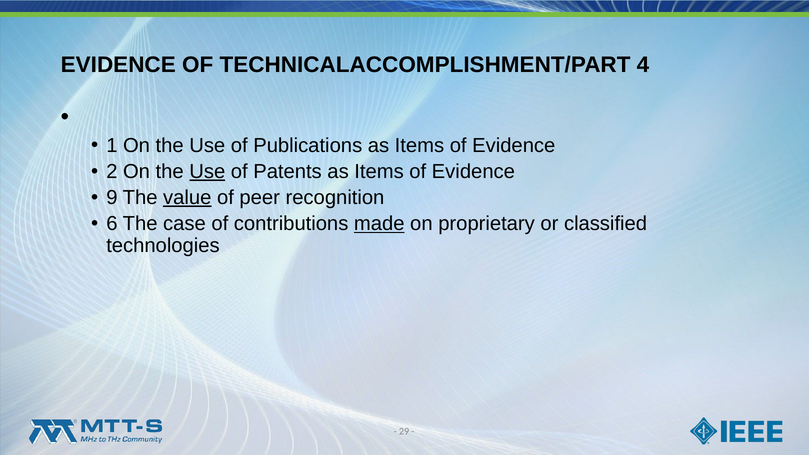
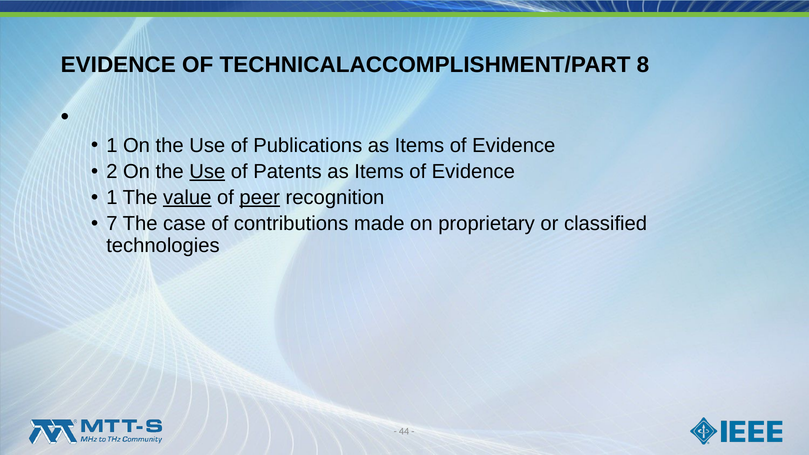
4: 4 -> 8 (643, 65)
9: 9 -> 1 (112, 198)
peer underline: none -> present (260, 198)
6: 6 -> 7 (112, 224)
made underline: present -> none (379, 224)
29: 29 -> 44 (404, 432)
